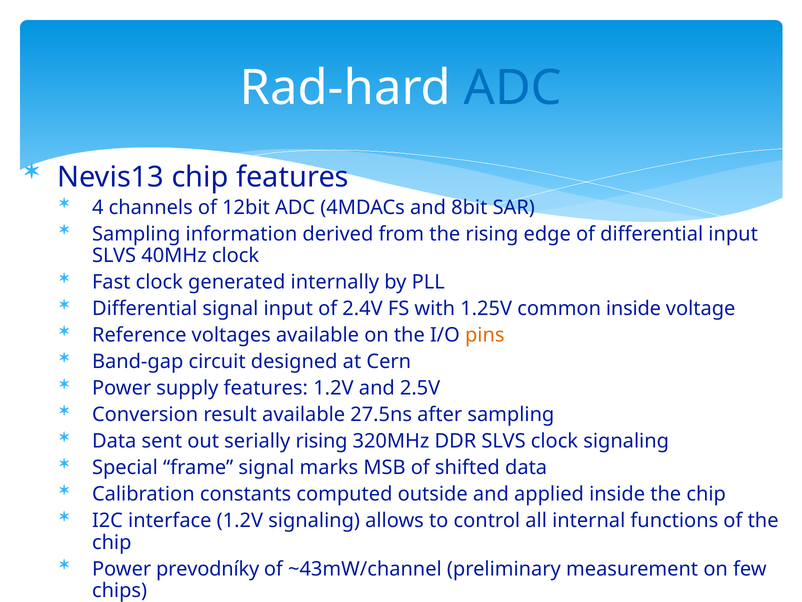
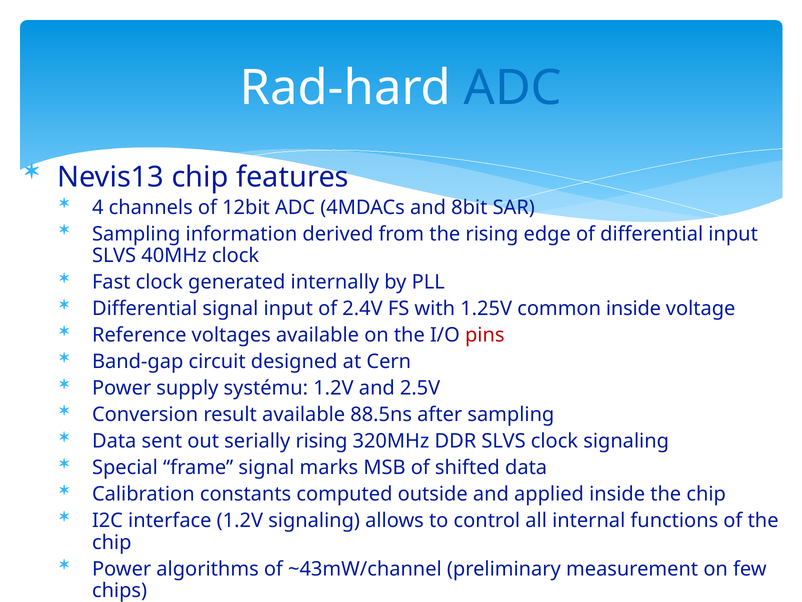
pins colour: orange -> red (485, 335)
supply features: features -> systému (266, 388)
27.5ns: 27.5ns -> 88.5ns (381, 414)
prevodníky: prevodníky -> algorithms (208, 568)
